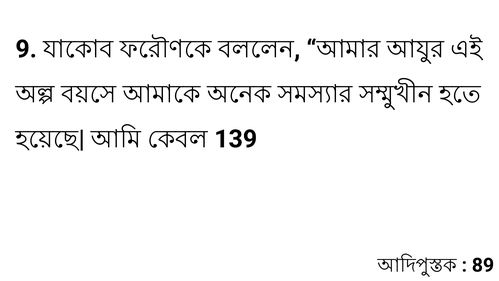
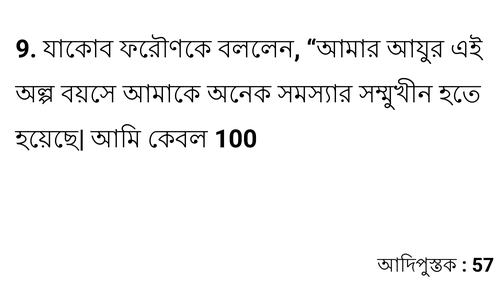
139: 139 -> 100 (236, 139)
89: 89 -> 57 (483, 265)
